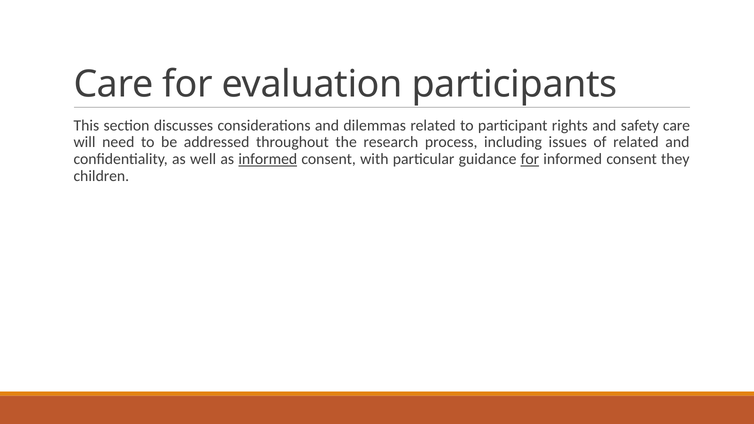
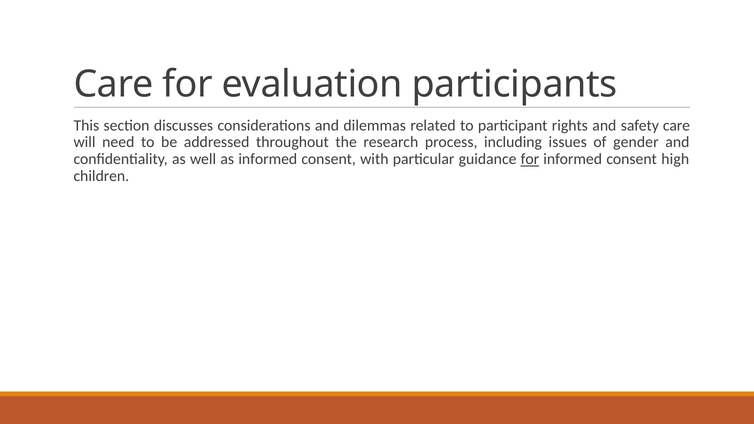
of related: related -> gender (636, 142)
informed underline: present -> none (268, 159)
they: they -> high (675, 159)
